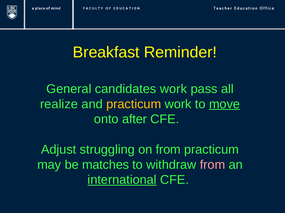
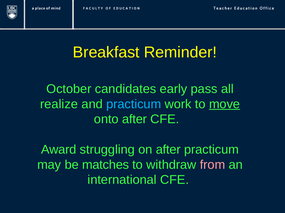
General: General -> October (69, 89)
candidates work: work -> early (174, 89)
practicum colour: yellow -> light blue (134, 104)
Adjust: Adjust -> Award (59, 150)
on from: from -> after (168, 150)
international underline: present -> none (122, 180)
